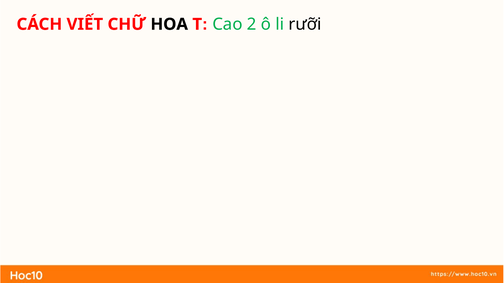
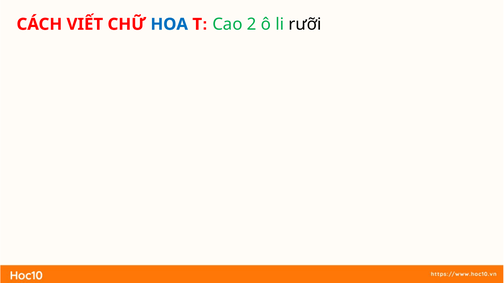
HOA colour: black -> blue (169, 24)
